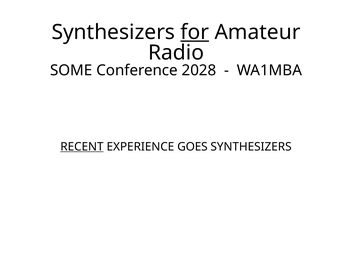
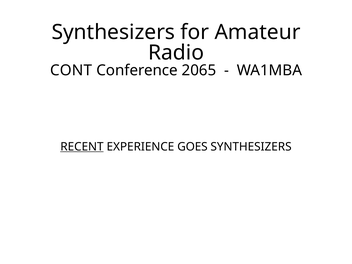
for underline: present -> none (195, 32)
SOME: SOME -> CONT (71, 70)
2028: 2028 -> 2065 (199, 70)
